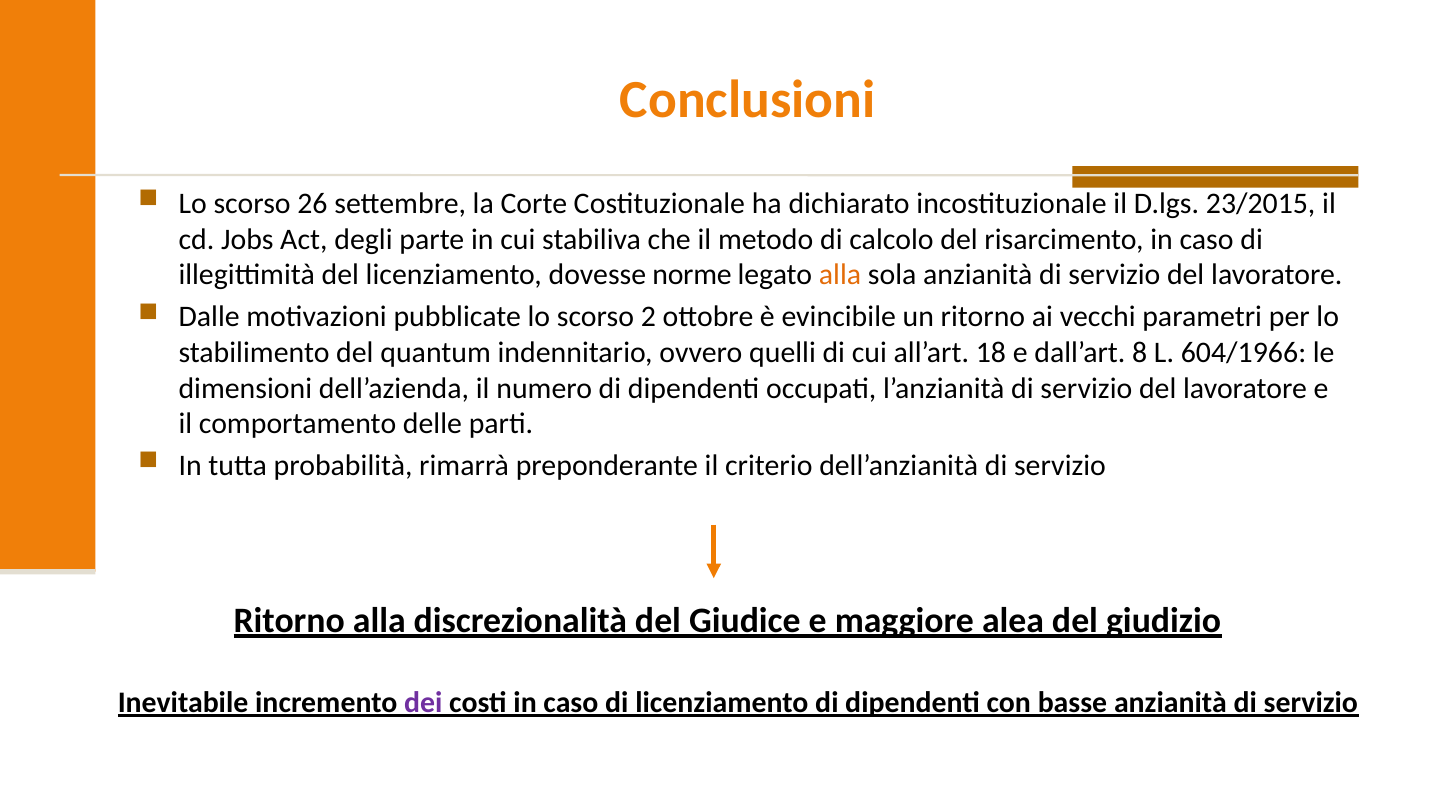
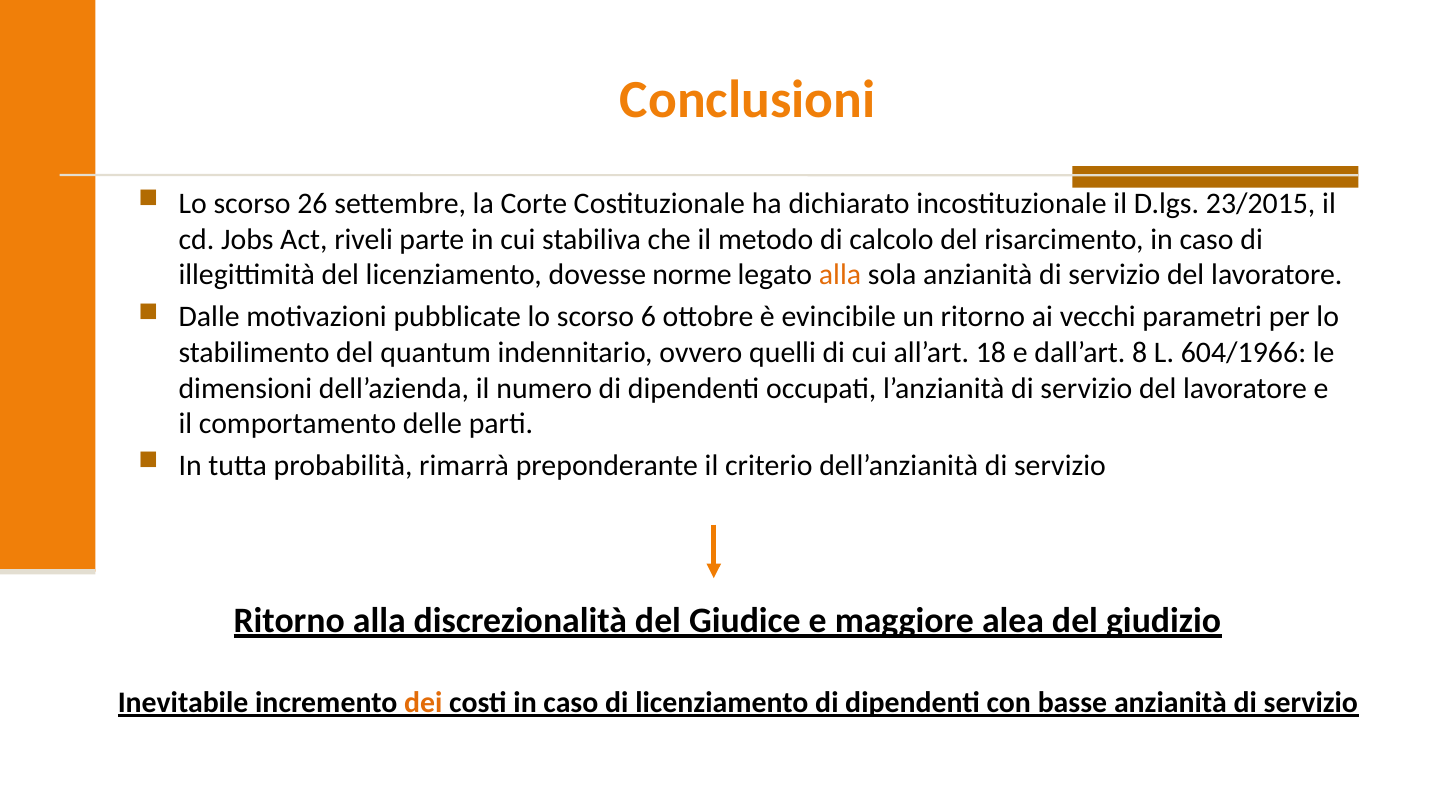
degli: degli -> riveli (364, 239)
2: 2 -> 6 (648, 317)
dei colour: purple -> orange (423, 703)
